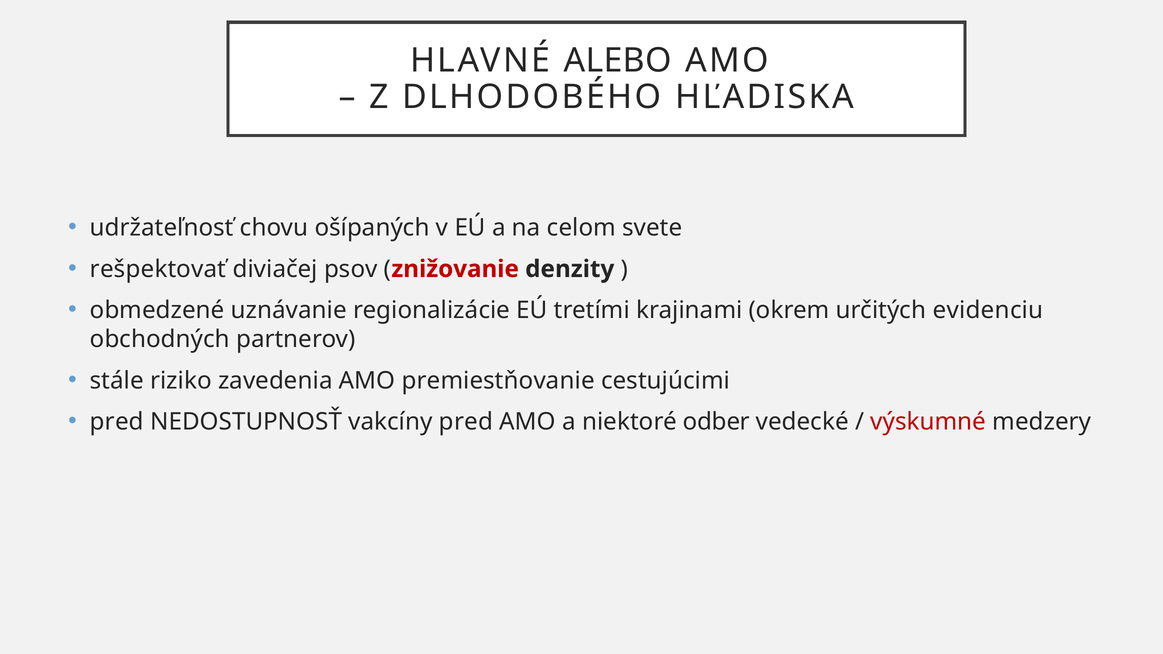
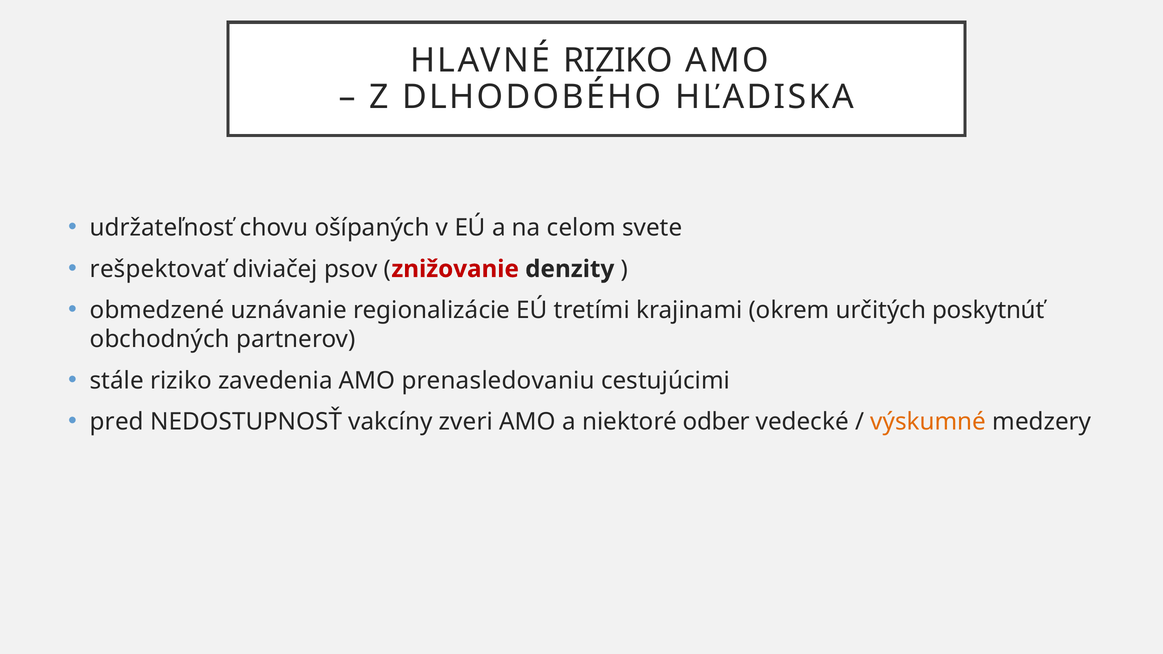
HLAVNÉ ALEBO: ALEBO -> RIZIKO (618, 60)
evidenciu: evidenciu -> poskytnúť (988, 310)
premiestňovanie: premiestňovanie -> prenasledovaniu (498, 381)
vakcíny pred: pred -> zveri (466, 422)
výskumné colour: red -> orange (928, 422)
